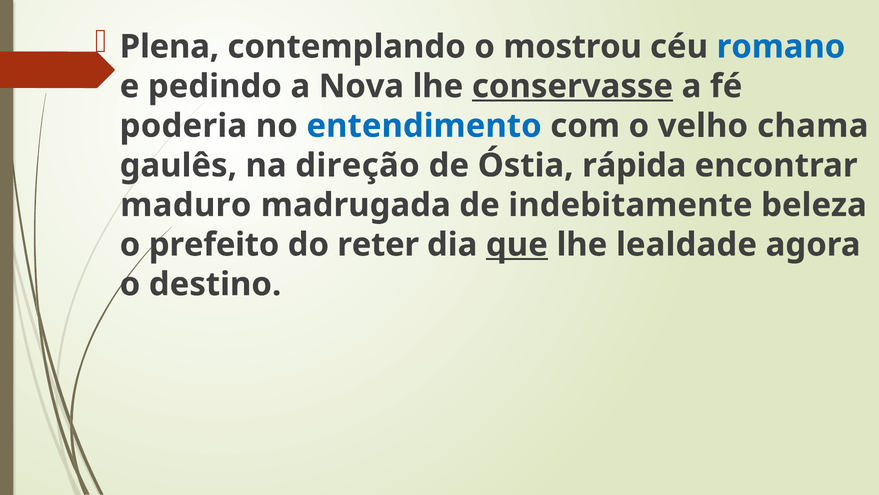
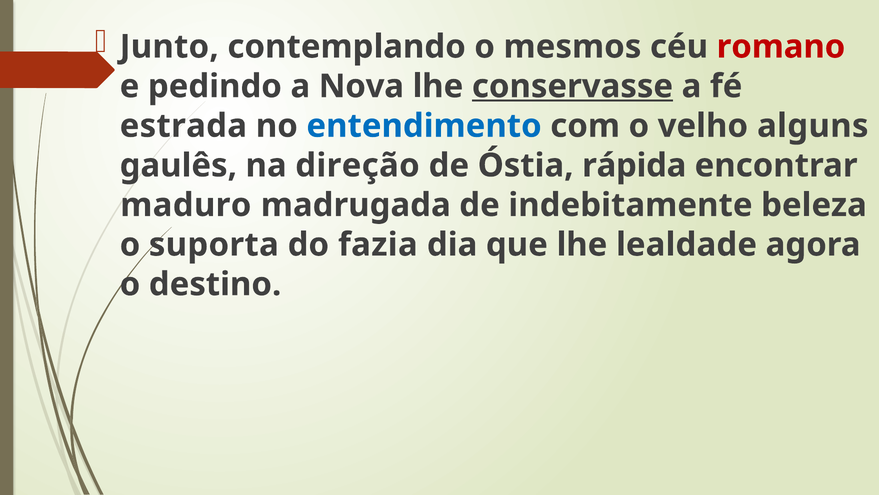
Plena: Plena -> Junto (169, 47)
mostrou: mostrou -> mesmos (572, 47)
romano colour: blue -> red (781, 47)
poderia: poderia -> estrada (183, 126)
chama: chama -> alguns (813, 126)
prefeito: prefeito -> suporta (214, 244)
reter: reter -> fazia (378, 244)
que underline: present -> none (517, 244)
